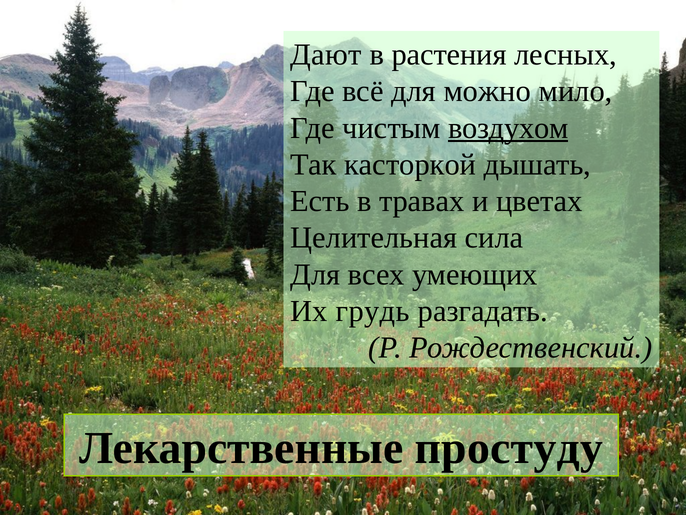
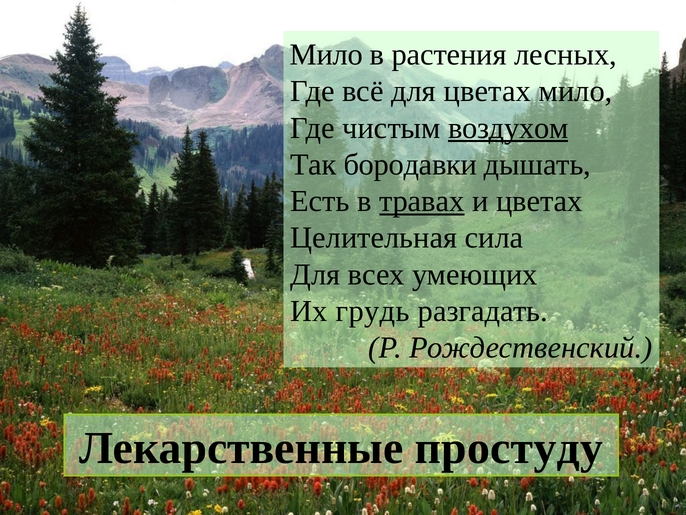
Дают: Дают -> Мило (326, 55)
для можно: можно -> цветах (487, 91)
касторкой: касторкой -> бородавки (410, 164)
травах underline: none -> present (422, 201)
